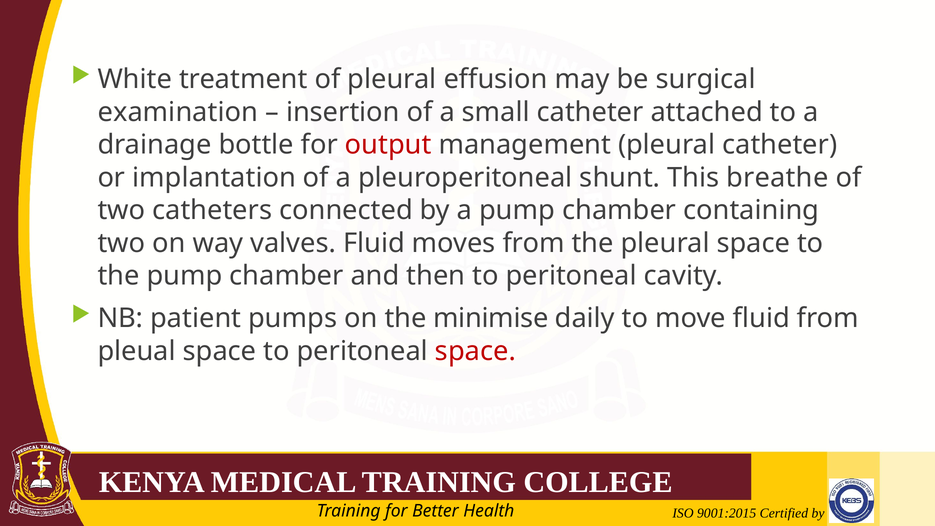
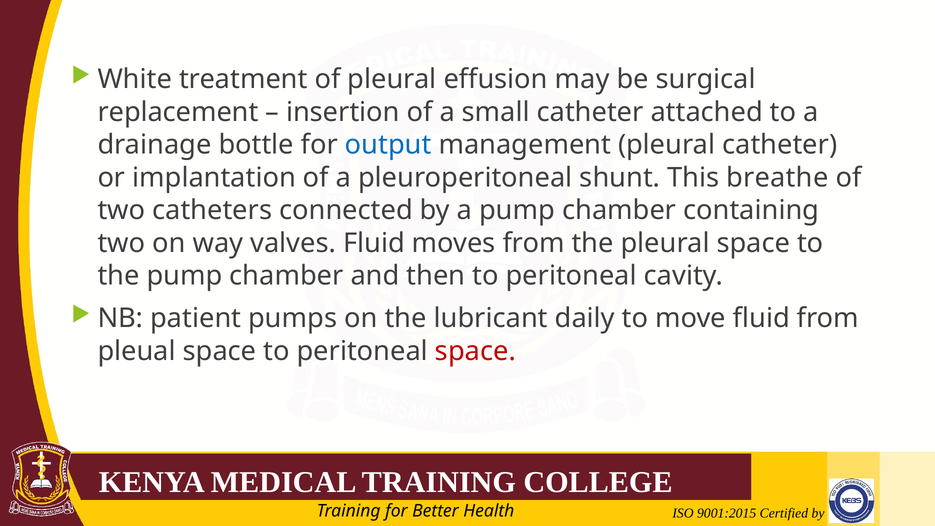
examination: examination -> replacement (178, 112)
output colour: red -> blue (388, 145)
minimise: minimise -> lubricant (491, 318)
